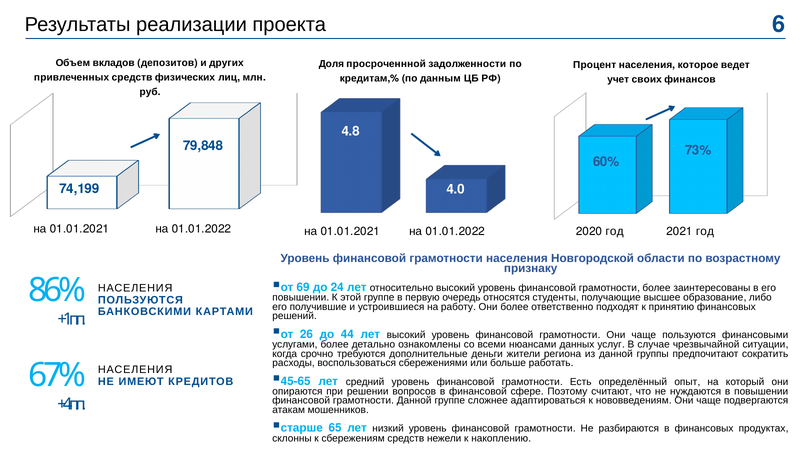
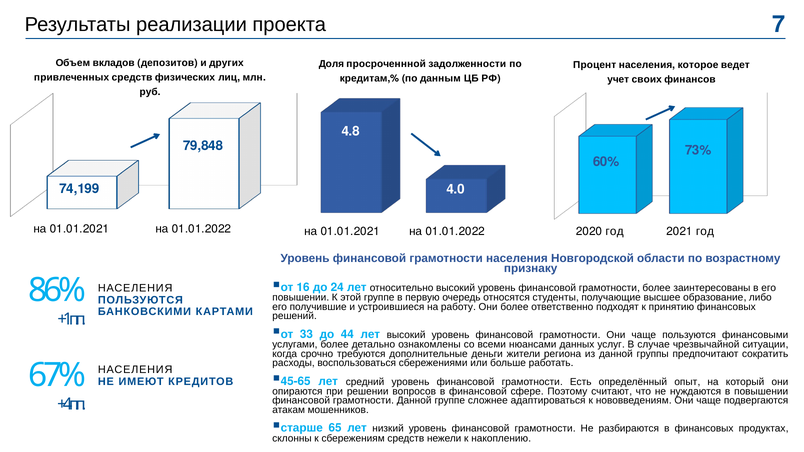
6: 6 -> 7 (779, 25)
69: 69 -> 16 (303, 288)
26: 26 -> 33 (306, 335)
